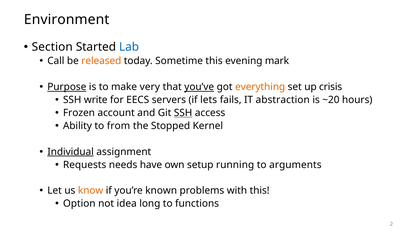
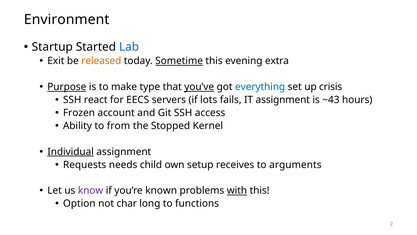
Section: Section -> Startup (52, 47)
Call: Call -> Exit (56, 61)
Sometime underline: none -> present (179, 61)
mark: mark -> extra (277, 61)
very: very -> type (150, 87)
everything colour: orange -> blue (260, 87)
write: write -> react (96, 100)
lets: lets -> lots (209, 100)
IT abstraction: abstraction -> assignment (283, 100)
~20: ~20 -> ~43 (331, 100)
SSH underline: present -> none (183, 113)
have: have -> child (151, 164)
running: running -> receives (235, 164)
know colour: orange -> purple (91, 190)
with underline: none -> present (237, 190)
idea: idea -> char (127, 203)
